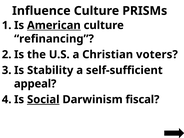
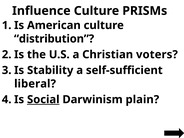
American underline: present -> none (54, 25)
refinancing: refinancing -> distribution (54, 39)
appeal: appeal -> liberal (35, 84)
fiscal: fiscal -> plain (142, 99)
